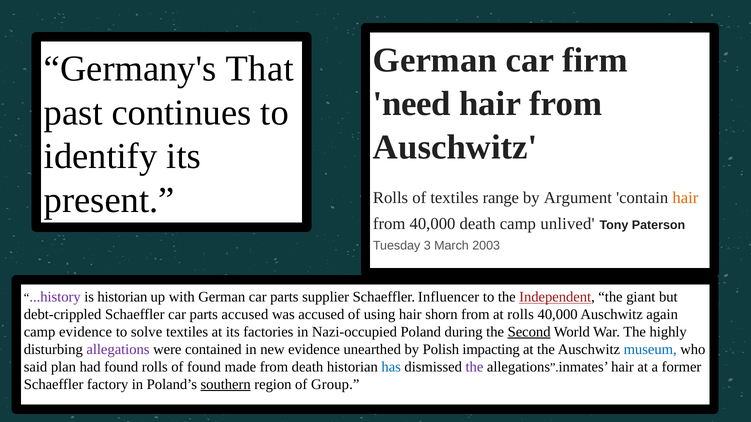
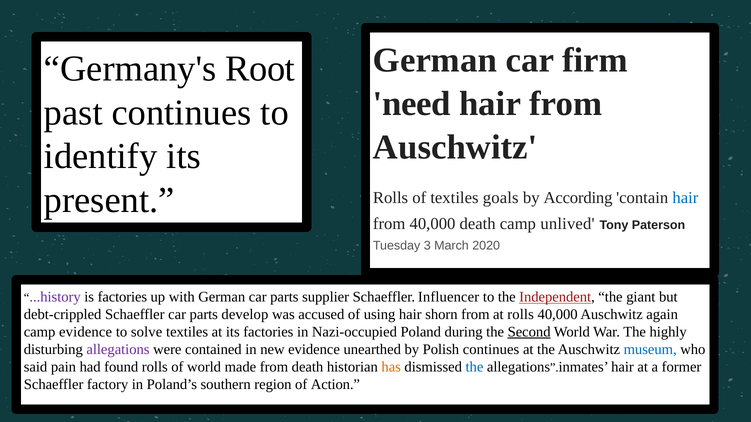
That: That -> Root (260, 69)
range: range -> goals (501, 198)
Argument: Argument -> According (578, 198)
hair colour: orange -> blue (685, 198)
2003: 2003 -> 2020 (486, 246)
is historian: historian -> factories (122, 297)
parts accused: accused -> develop (245, 315)
Polish impacting: impacting -> continues (491, 350)
plan: plan -> pain (63, 367)
of found: found -> world (204, 367)
has colour: blue -> orange (391, 367)
the colour: purple -> blue (474, 367)
southern underline: present -> none (226, 385)
Group: Group -> Action (335, 385)
